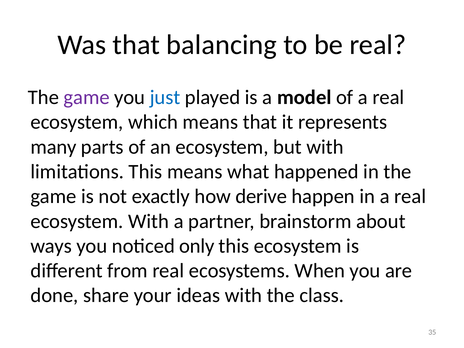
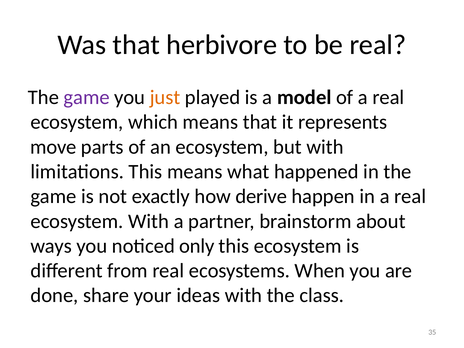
balancing: balancing -> herbivore (222, 45)
just colour: blue -> orange (165, 97)
many: many -> move (53, 147)
